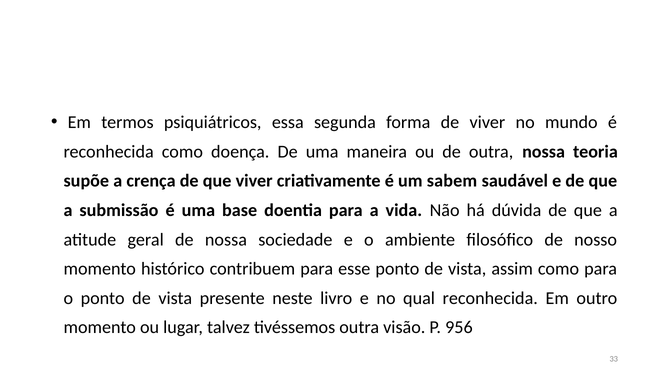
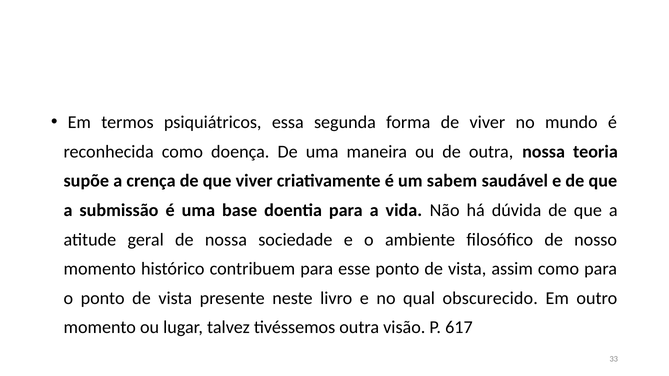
qual reconhecida: reconhecida -> obscurecido (490, 298)
956: 956 -> 617 (459, 328)
